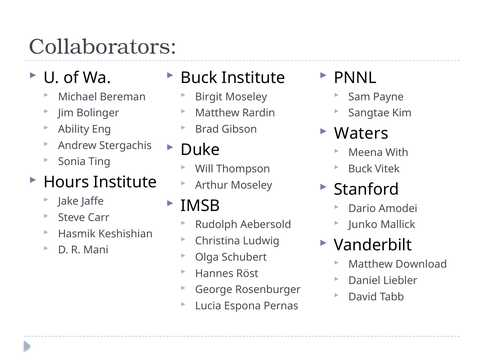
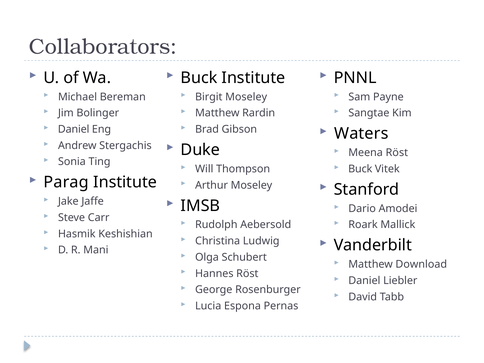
Ability: Ability -> Daniel (74, 129)
Meena With: With -> Röst (397, 153)
Hours: Hours -> Parag (66, 182)
Junko: Junko -> Roark (363, 225)
